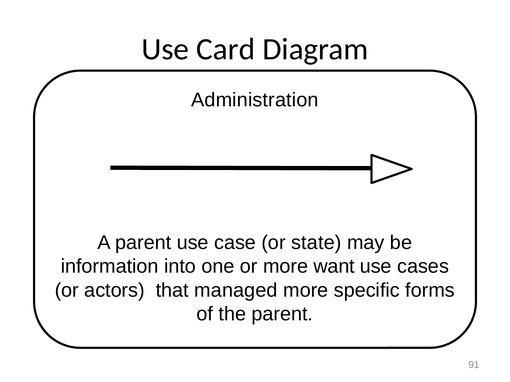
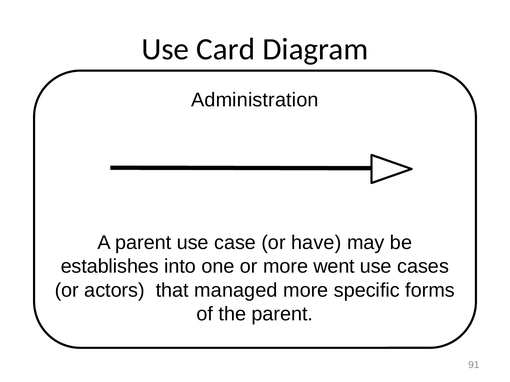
state: state -> have (316, 243)
information: information -> establishes (110, 267)
want: want -> went (334, 267)
